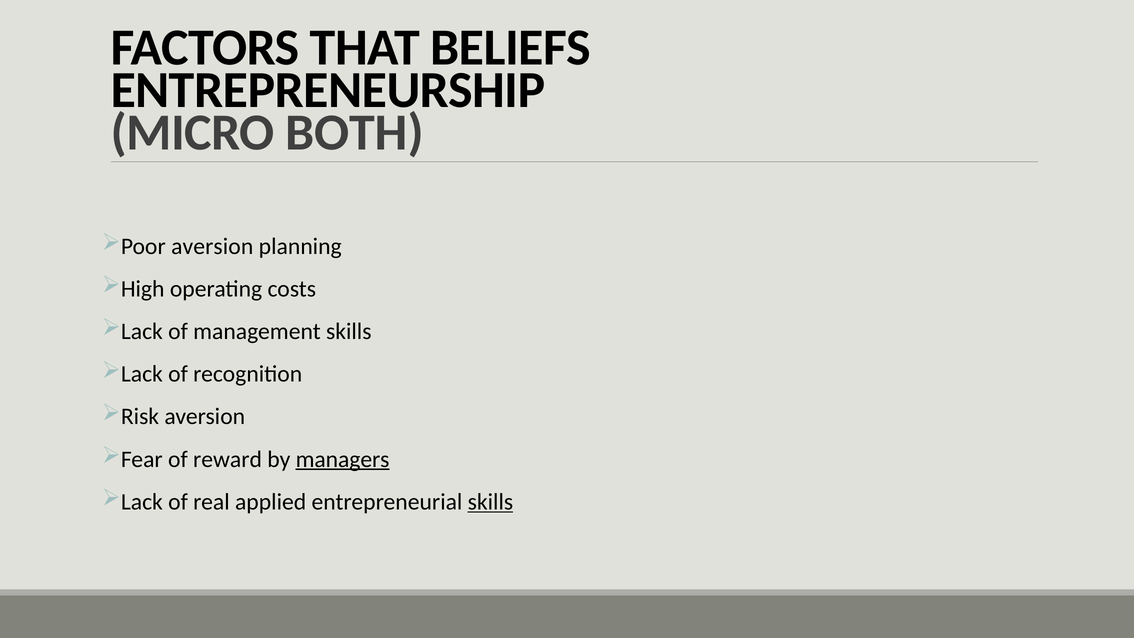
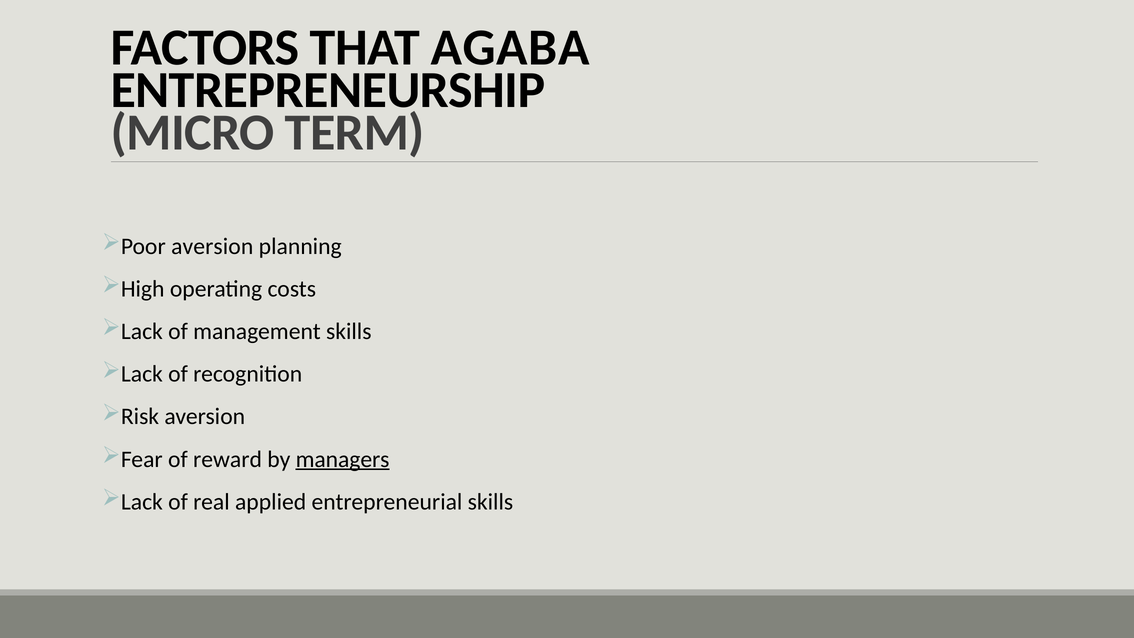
BELIEFS: BELIEFS -> AGABA (510, 48)
BOTH: BOTH -> TERM (355, 132)
skills underline: present -> none (490, 502)
